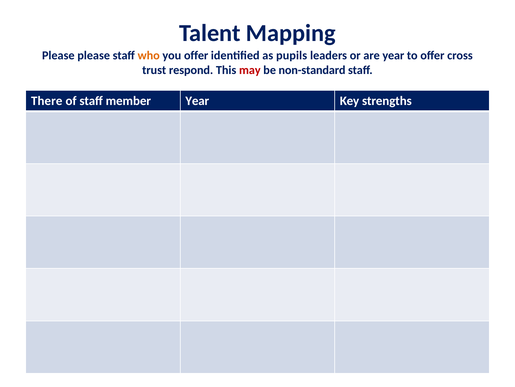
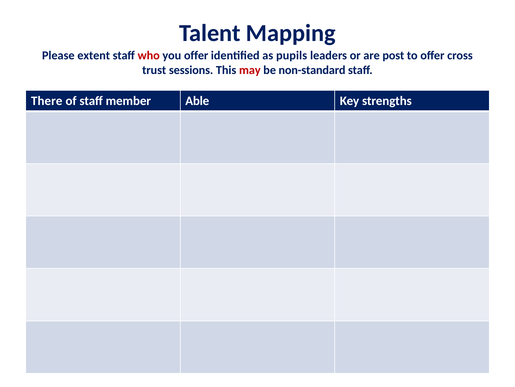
Please please: please -> extent (94, 55)
who colour: orange -> red (149, 55)
are year: year -> post (393, 55)
respond: respond -> sessions (191, 70)
member Year: Year -> Able (197, 101)
